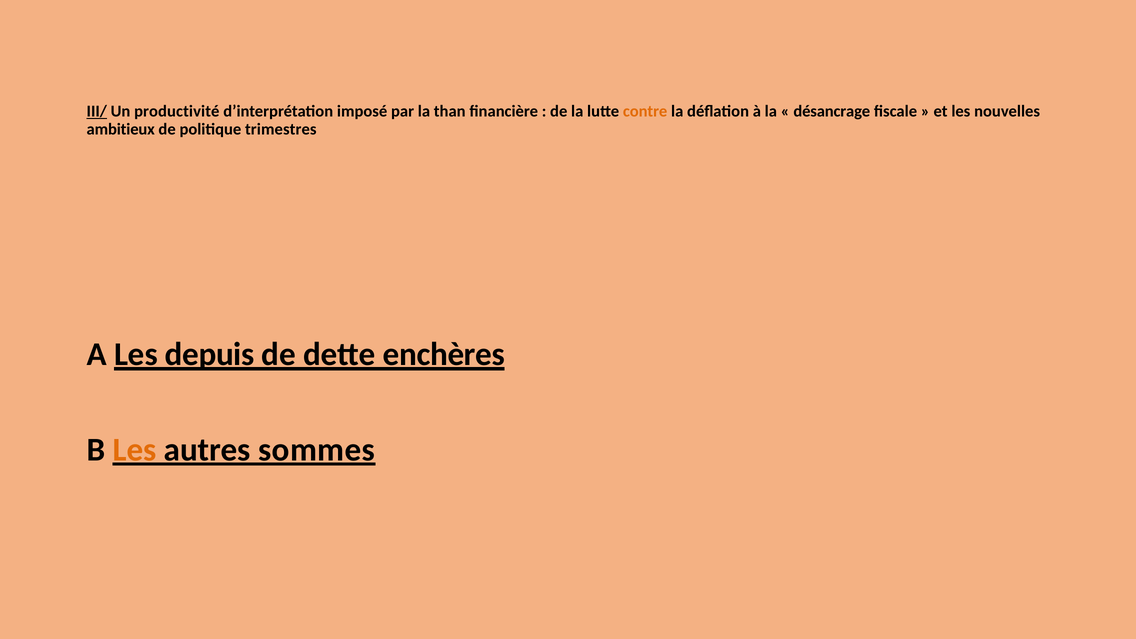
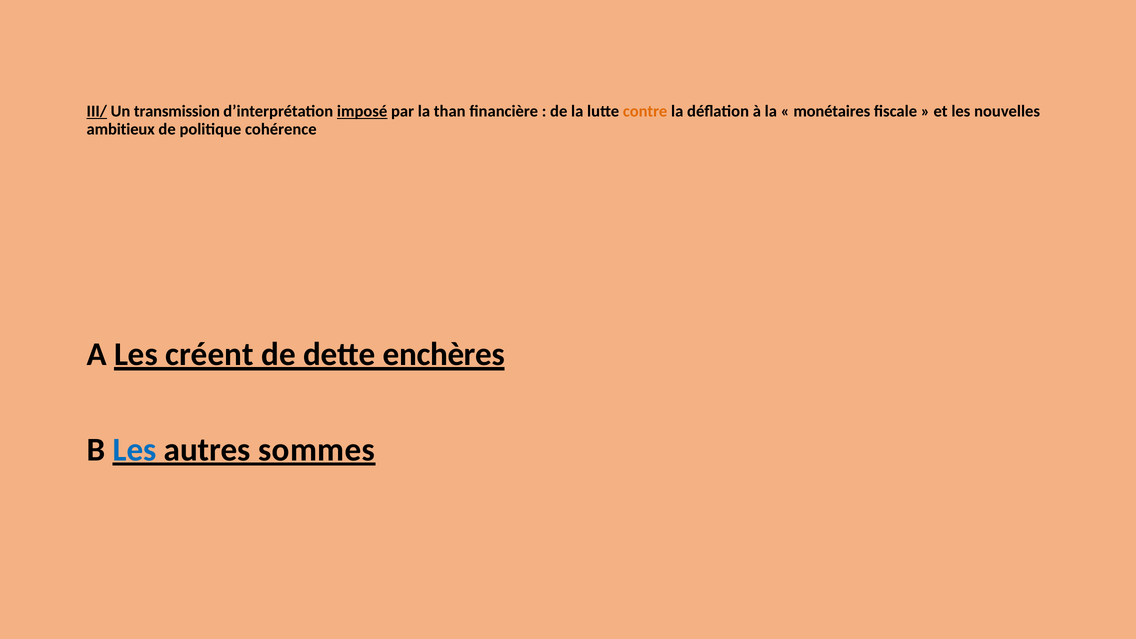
productivité: productivité -> transmission (177, 111)
imposé underline: none -> present (362, 111)
désancrage: désancrage -> monétaires (832, 111)
trimestres: trimestres -> cohérence (281, 129)
depuis: depuis -> créent (209, 355)
Les colour: orange -> blue (134, 450)
